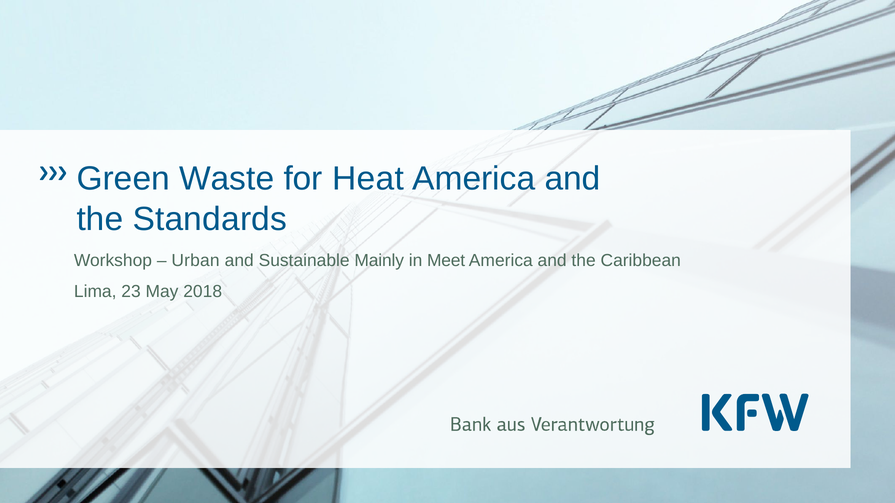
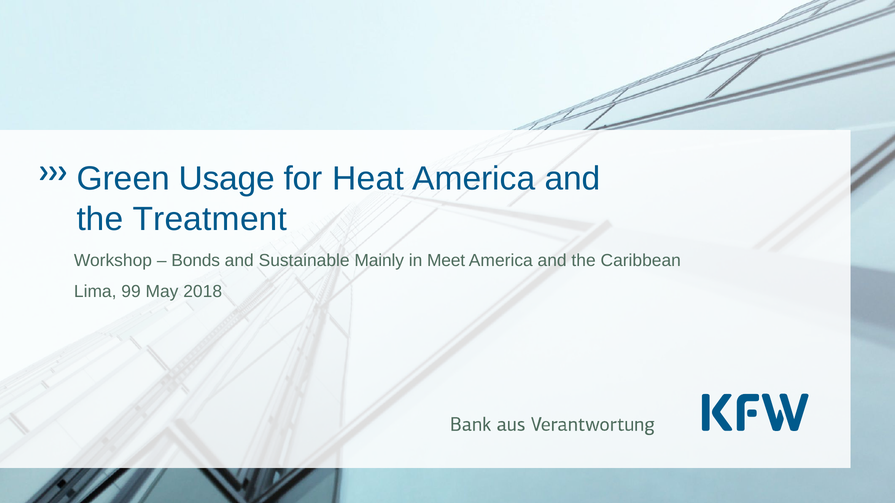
Waste: Waste -> Usage (227, 179)
Standards: Standards -> Treatment (210, 219)
Urban: Urban -> Bonds (196, 261)
23: 23 -> 99 (131, 292)
